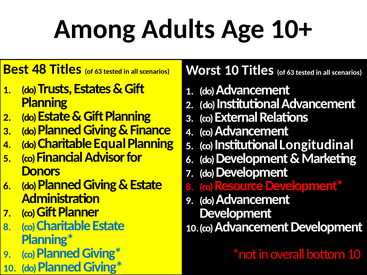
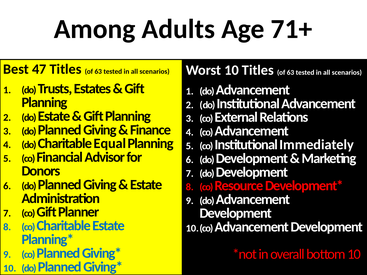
10+: 10+ -> 71+ (292, 29)
48: 48 -> 47 (39, 69)
Longitudinal: Longitudinal -> Immediately (317, 145)
